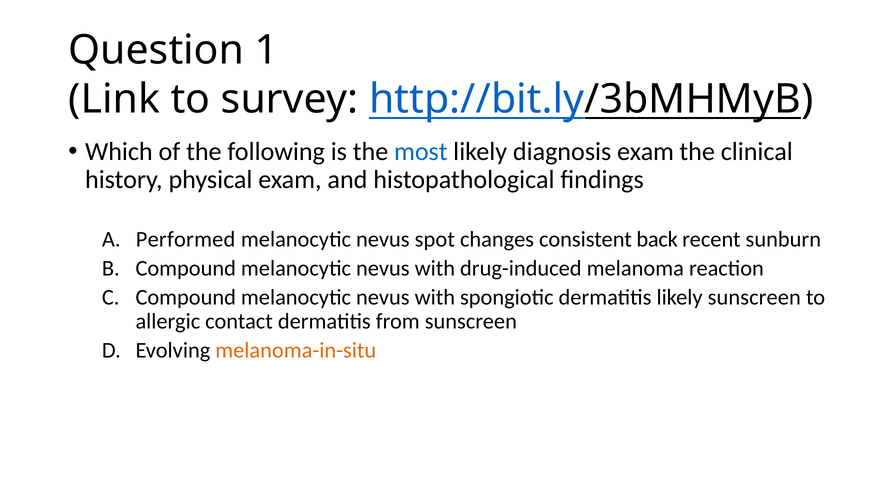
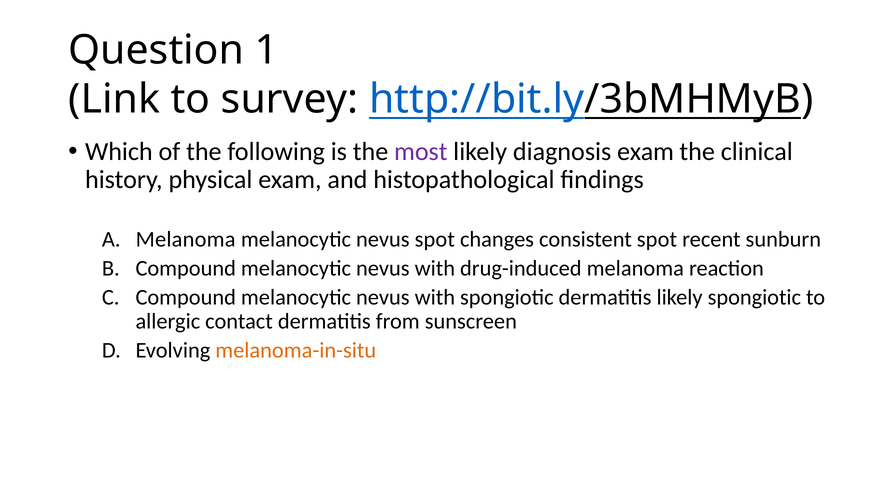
most colour: blue -> purple (421, 151)
Performed: Performed -> Melanoma (186, 239)
consistent back: back -> spot (657, 239)
likely sunscreen: sunscreen -> spongiotic (754, 297)
